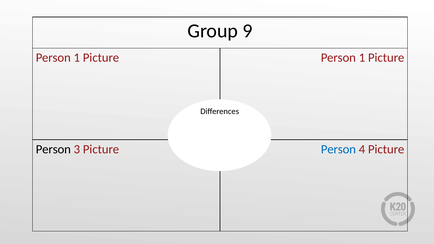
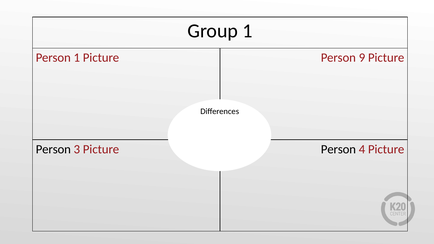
Group 9: 9 -> 1 (248, 31)
Picture Person 1: 1 -> 9 (362, 58)
Person colour: blue -> black (338, 149)
